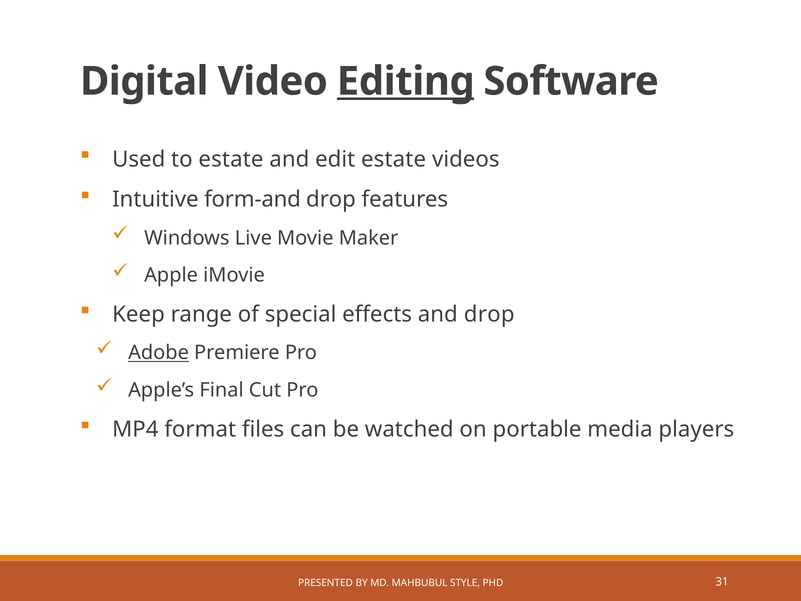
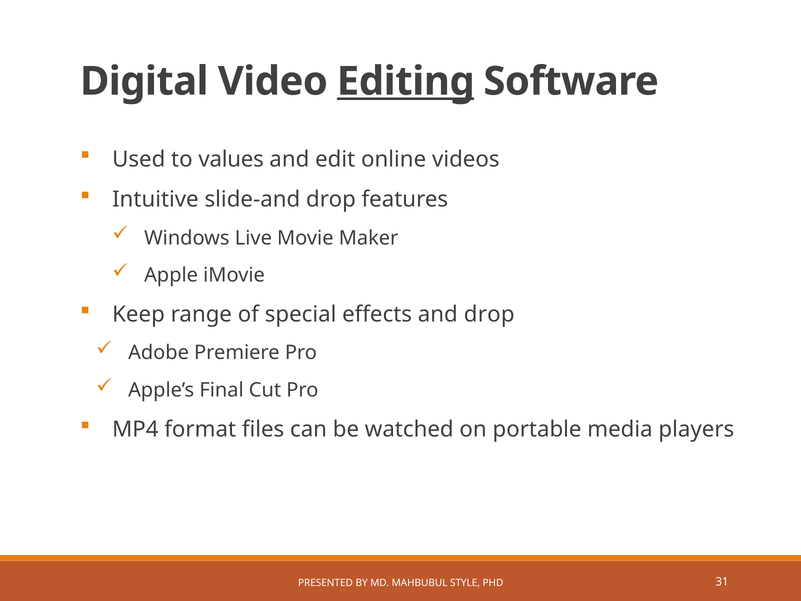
to estate: estate -> values (231, 159)
edit estate: estate -> online (394, 159)
form-and: form-and -> slide-and (252, 199)
Adobe underline: present -> none (159, 353)
